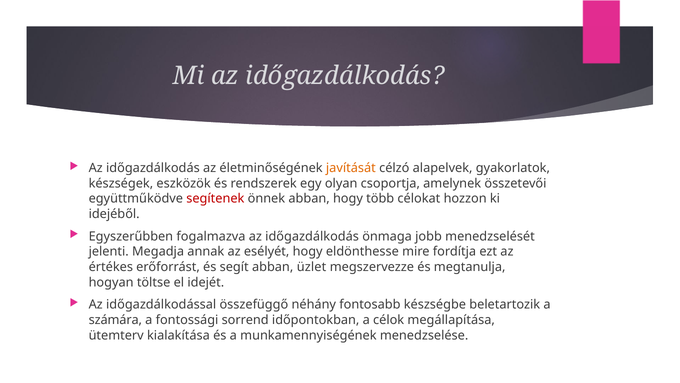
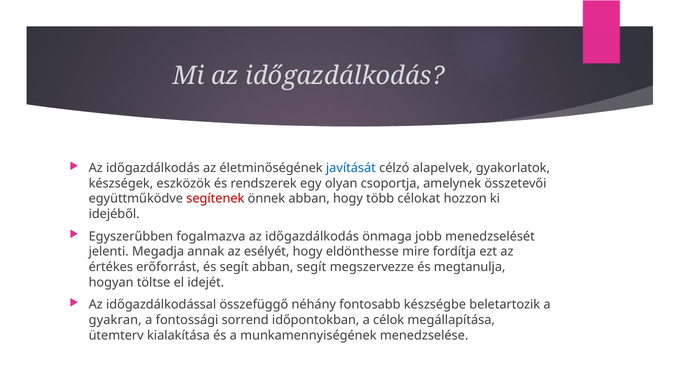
javítását colour: orange -> blue (351, 168)
abban üzlet: üzlet -> segít (312, 267)
számára: számára -> gyakran (115, 320)
